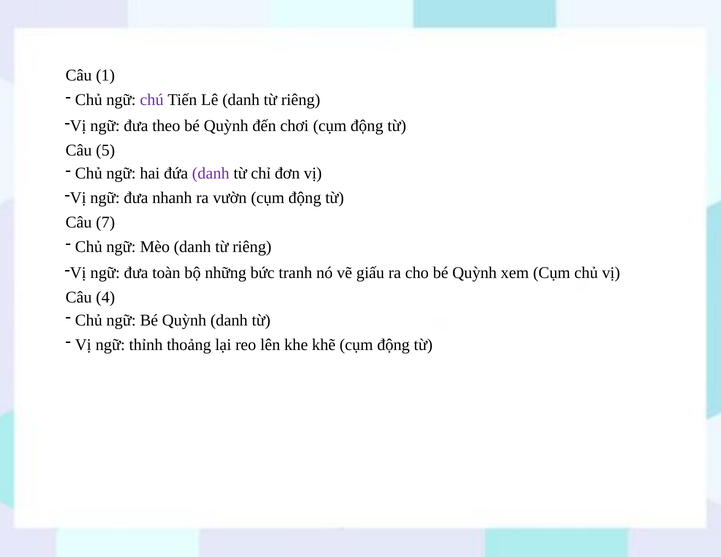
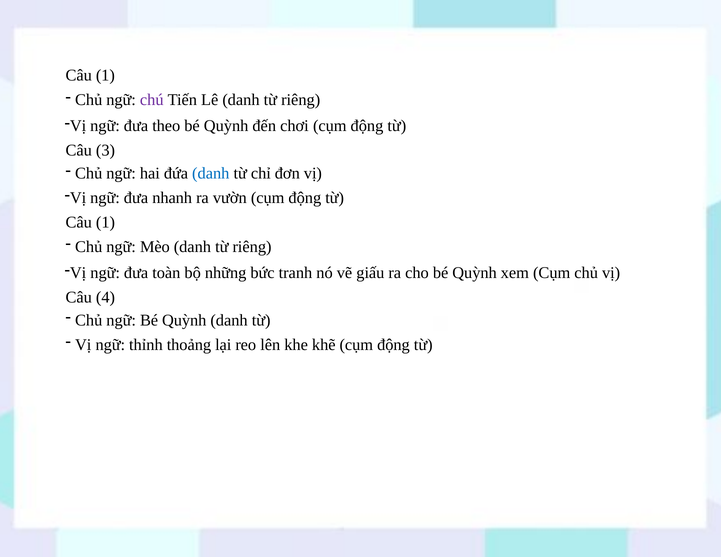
5: 5 -> 3 (106, 151)
danh colour: purple -> blue (211, 173)
7: 7 -> 1 (106, 222)
